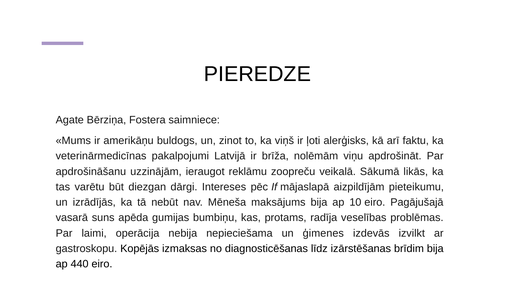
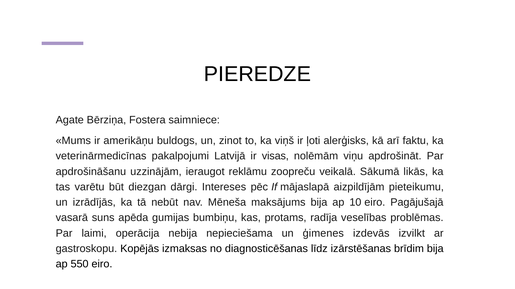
brīža: brīža -> visas (275, 156)
440: 440 -> 550 (80, 265)
